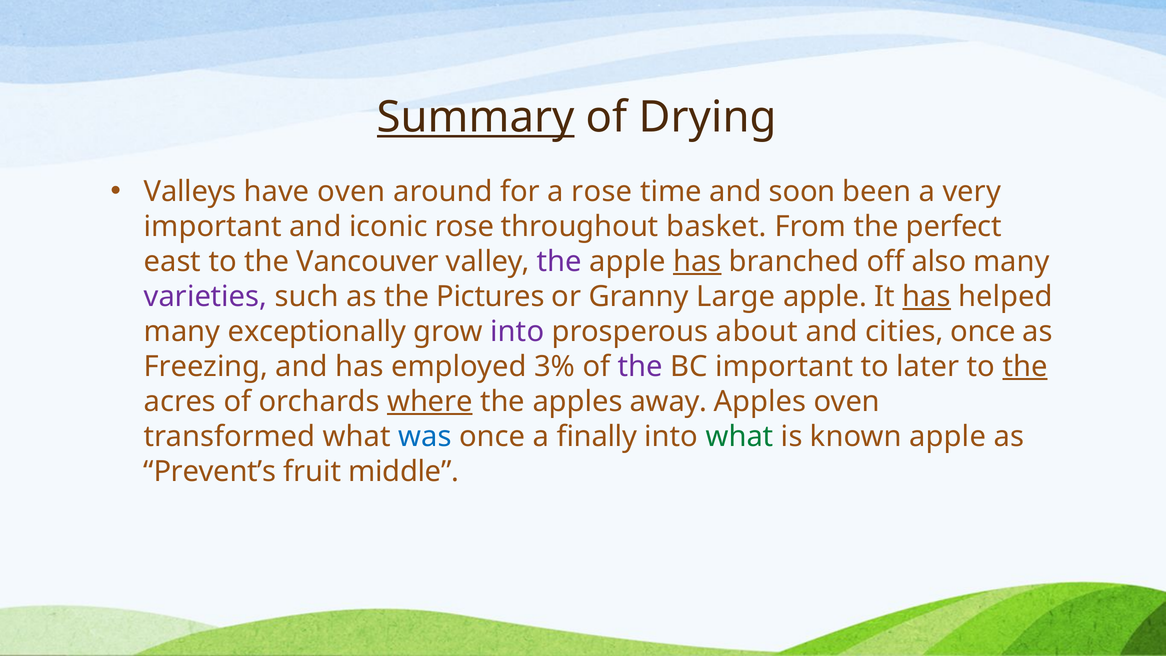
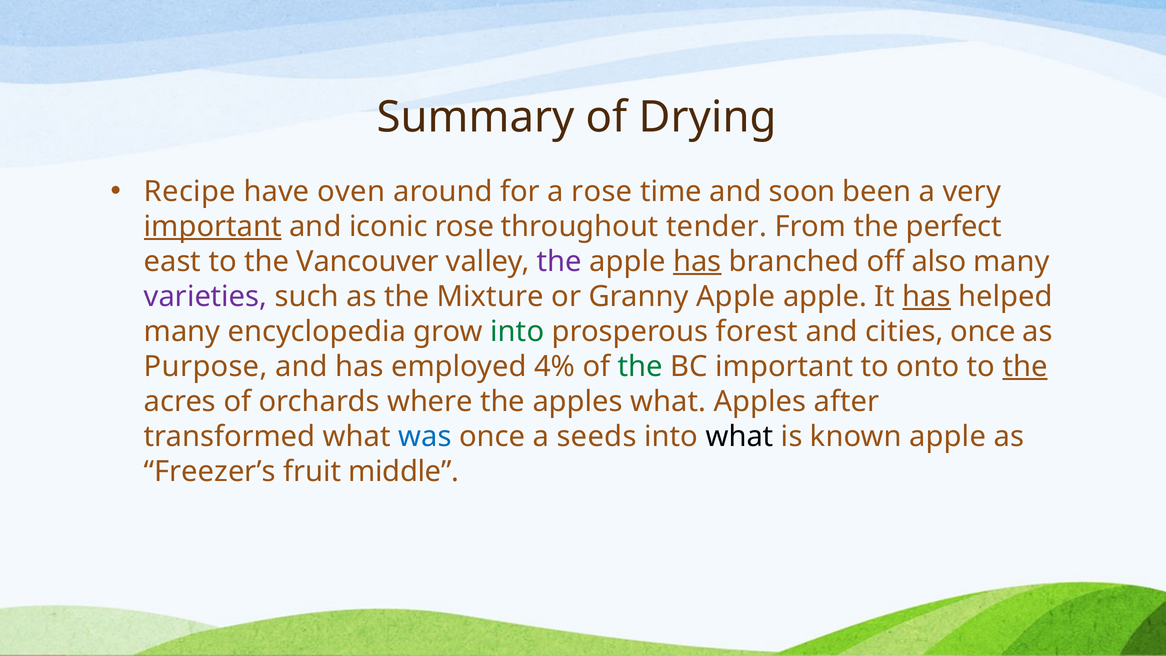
Summary underline: present -> none (476, 117)
Valleys: Valleys -> Recipe (190, 192)
important underline: none -> present (213, 226)
basket: basket -> tender (717, 226)
Pictures: Pictures -> Mixture (490, 296)
Granny Large: Large -> Apple (736, 296)
exceptionally: exceptionally -> encyclopedia (317, 331)
into colour: purple -> green (517, 331)
about: about -> forest (757, 331)
Freezing: Freezing -> Purpose (206, 366)
3%: 3% -> 4% (555, 366)
the colour: purple -> green (640, 366)
later: later -> onto (928, 366)
where underline: present -> none (430, 401)
apples away: away -> what (668, 401)
Apples oven: oven -> after (847, 401)
finally: finally -> seeds (597, 436)
what colour: green -> black (740, 436)
Prevent’s: Prevent’s -> Freezer’s (210, 471)
